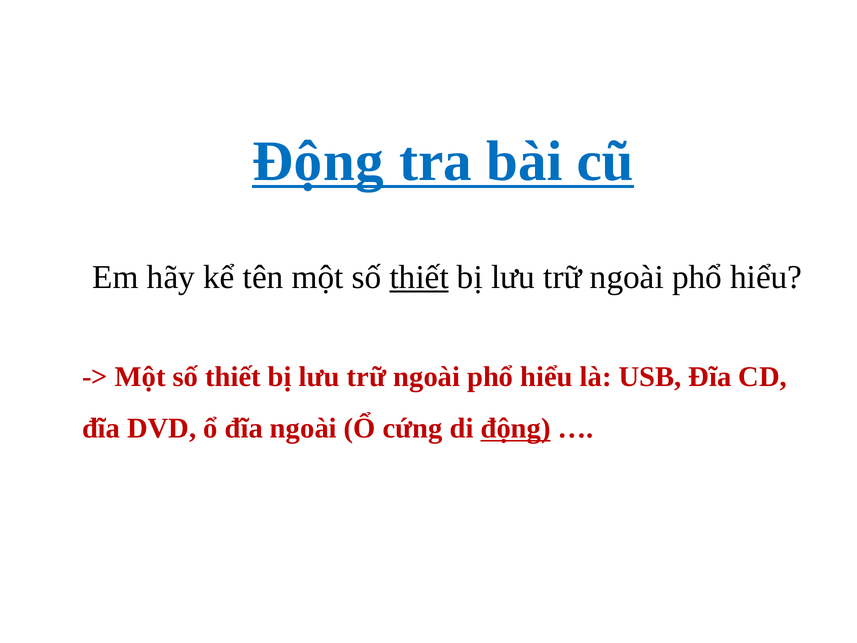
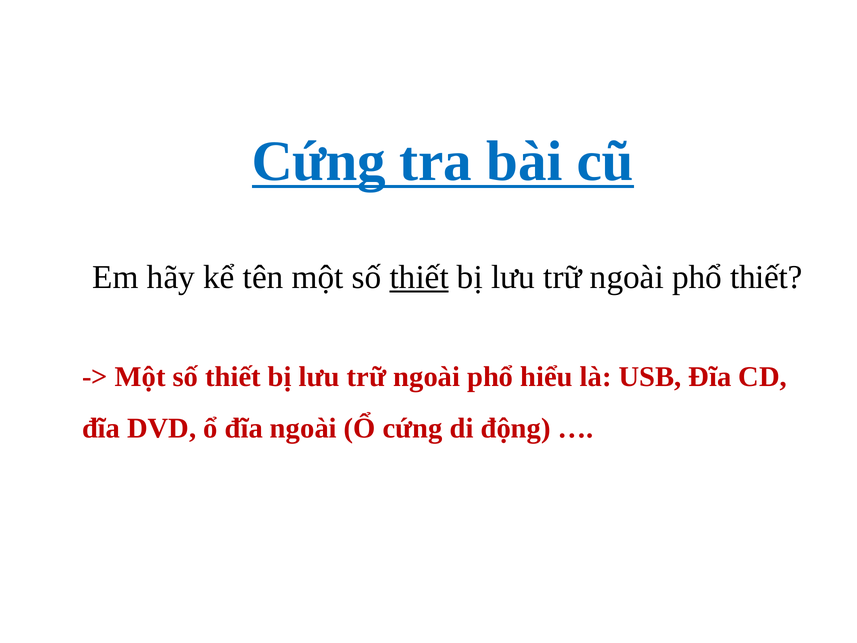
Động: Động -> Cứng (319, 161)
hiểu: hiểu -> thiết (766, 277)
động underline: present -> none (516, 428)
